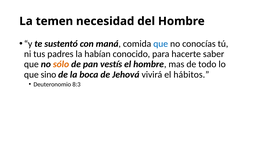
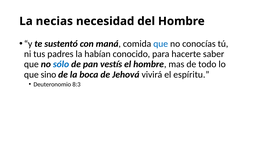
temen: temen -> necias (54, 21)
sólo colour: orange -> blue (61, 64)
hábitos: hábitos -> espíritu (191, 75)
